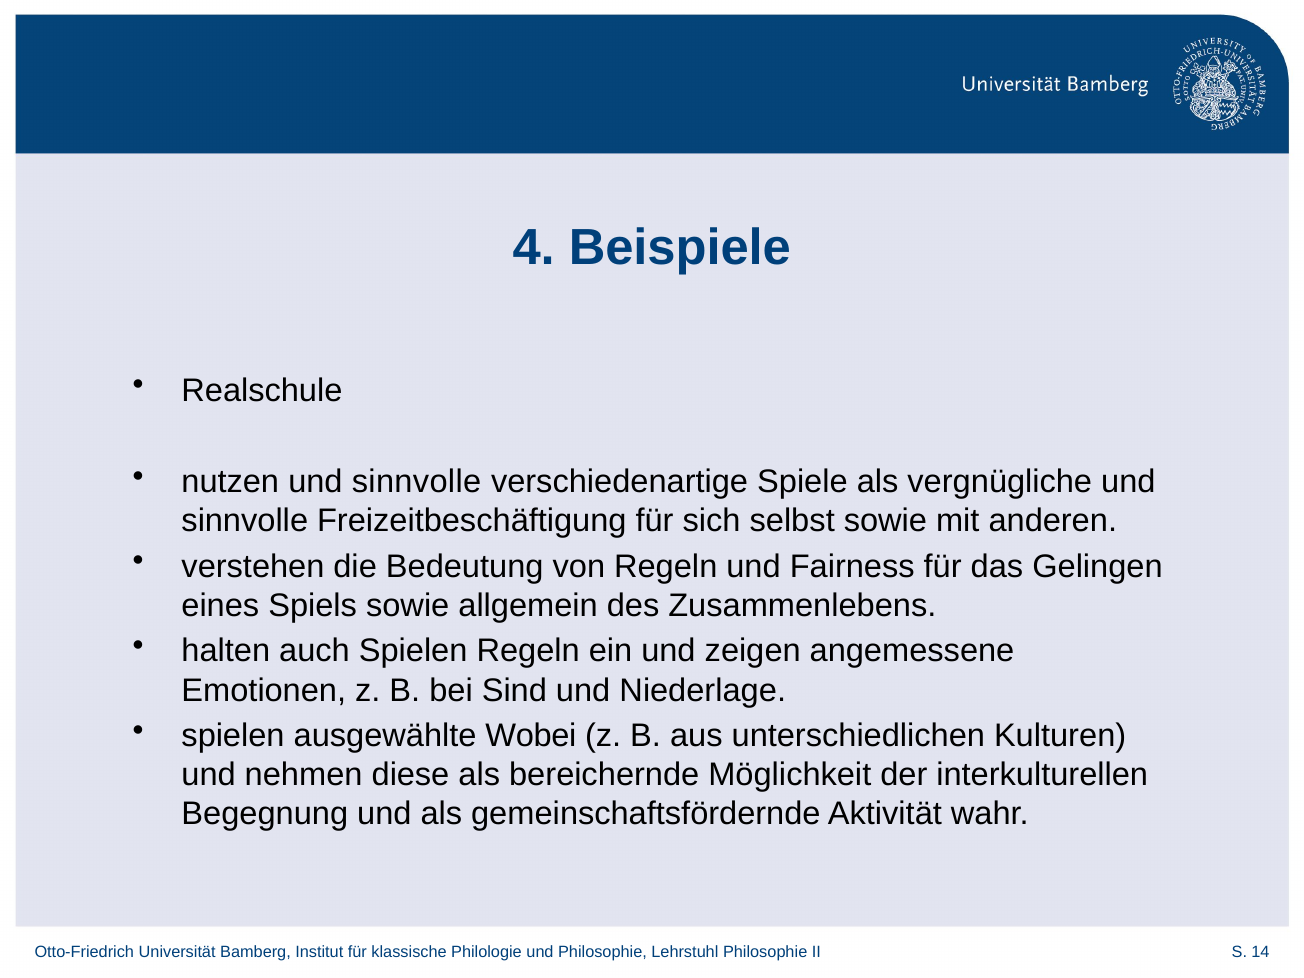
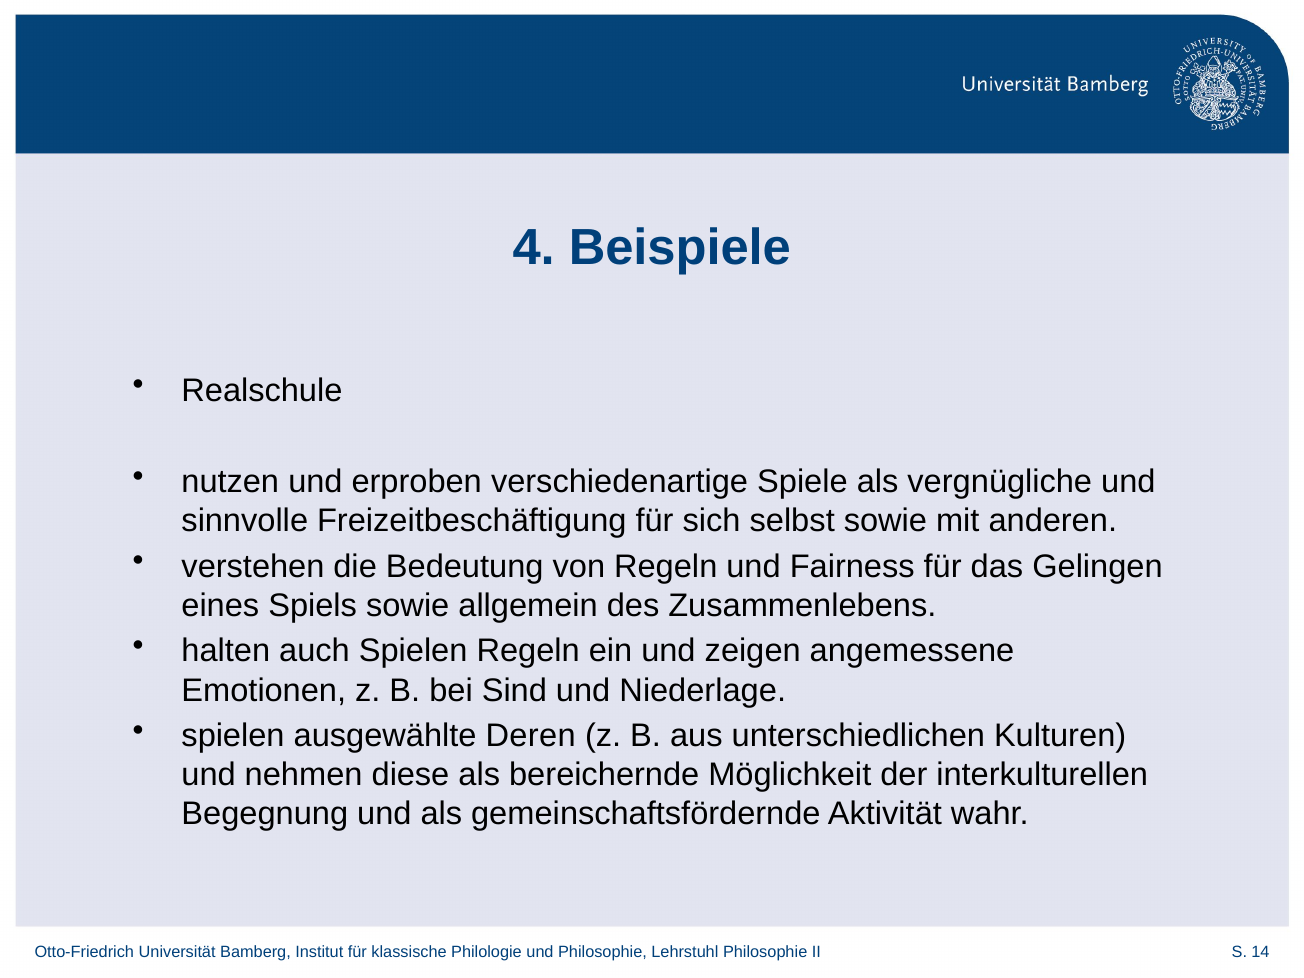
nutzen und sinnvolle: sinnvolle -> erproben (417, 482)
Wobei: Wobei -> Deren (531, 736)
